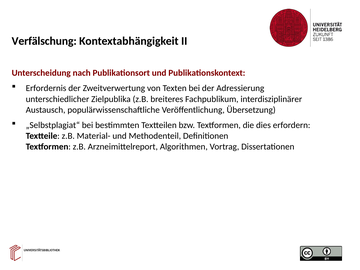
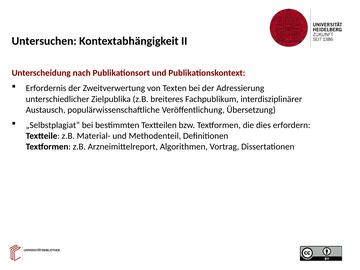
Verfälschung: Verfälschung -> Untersuchen (44, 41)
